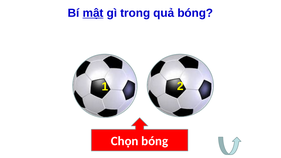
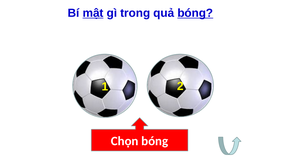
bóng underline: none -> present (195, 13)
